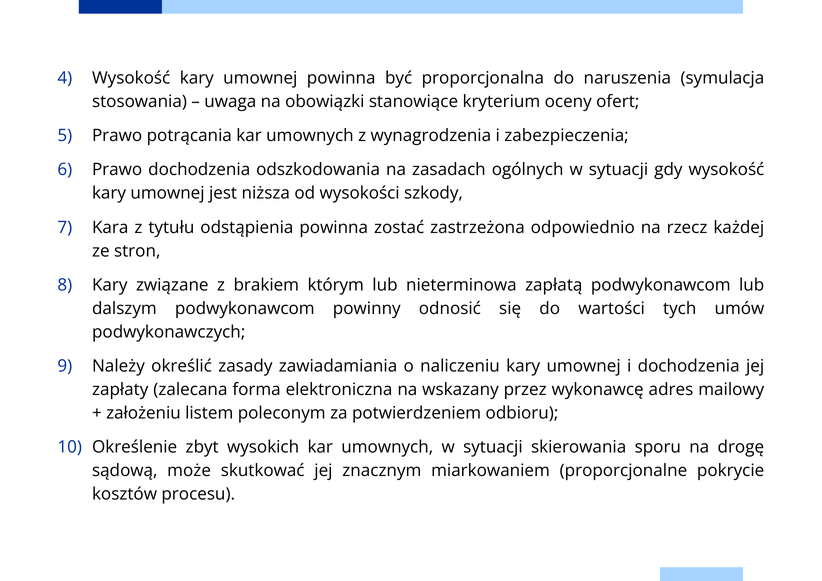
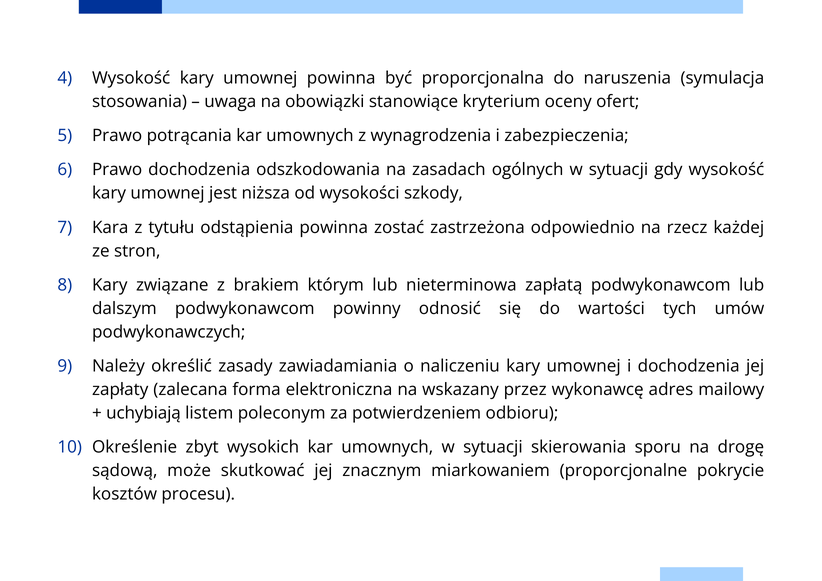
założeniu: założeniu -> uchybiają (144, 413)
